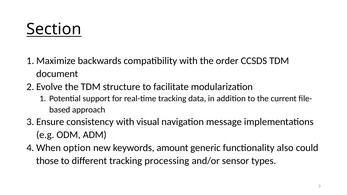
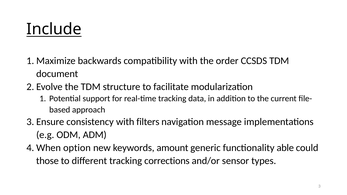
Section: Section -> Include (54, 29)
visual: visual -> filters (148, 122)
also: also -> able (285, 148)
processing: processing -> corrections (167, 161)
